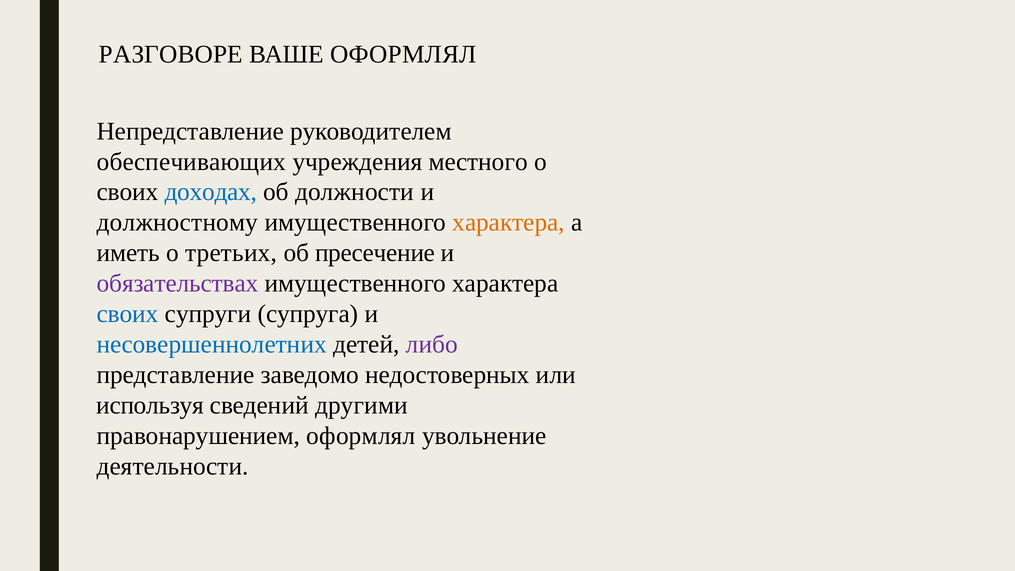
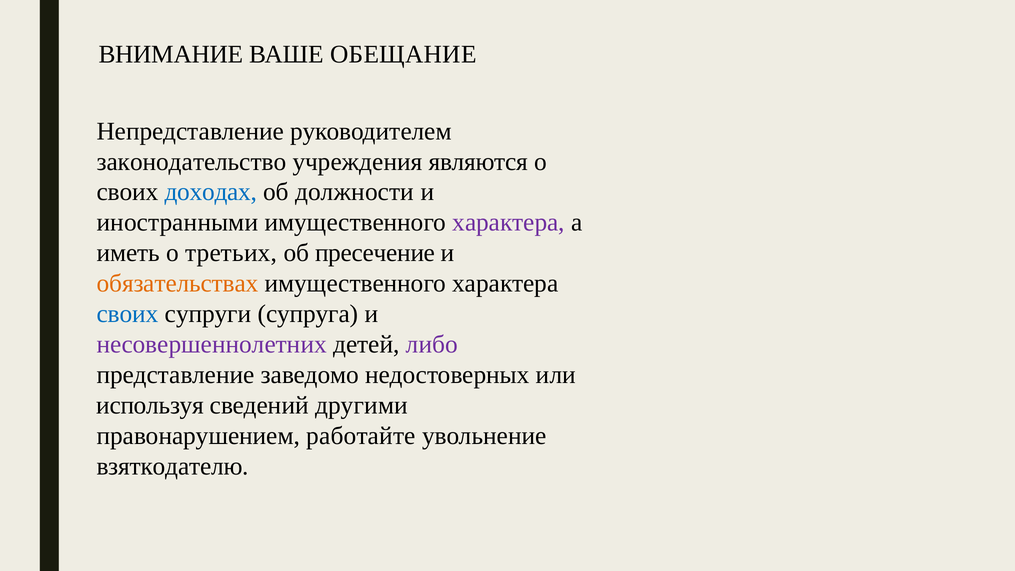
РАЗГОВОРЕ: РАЗГОВОРЕ -> ВНИМАНИЕ (171, 54)
ВАШЕ ОФОРМЛЯЛ: ОФОРМЛЯЛ -> ОБЕЩАНИЕ (403, 54)
обеспечивающих: обеспечивающих -> законодательство (191, 162)
местного: местного -> являются (478, 162)
должностному: должностному -> иностранными (177, 223)
характера colour: orange -> purple (509, 223)
обязательствах colour: purple -> orange (178, 283)
несовершеннолетних colour: blue -> purple (212, 344)
правонарушением оформлял: оформлял -> работайте (361, 436)
деятельности: деятельности -> взяткодателю (173, 466)
